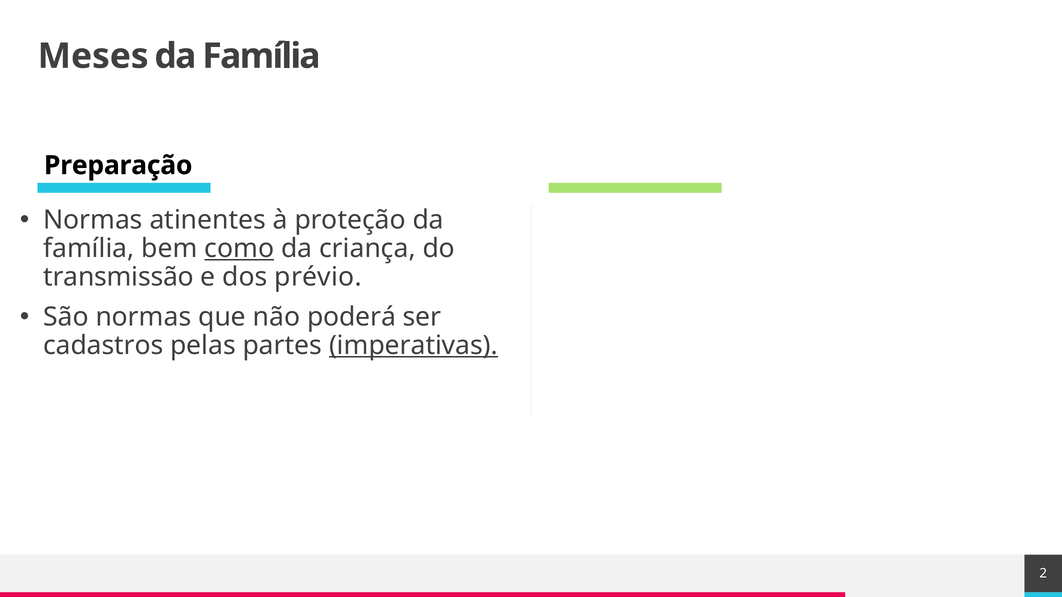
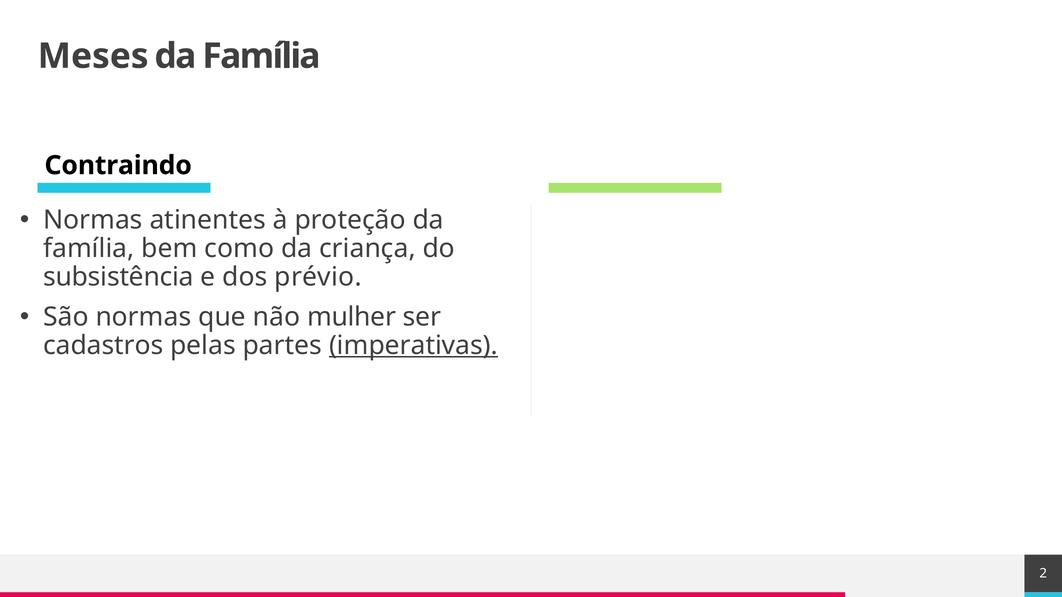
Preparação: Preparação -> Contraindo (118, 165)
como underline: present -> none (239, 249)
transmissão: transmissão -> subsistência (119, 277)
poderá: poderá -> mulher (352, 317)
